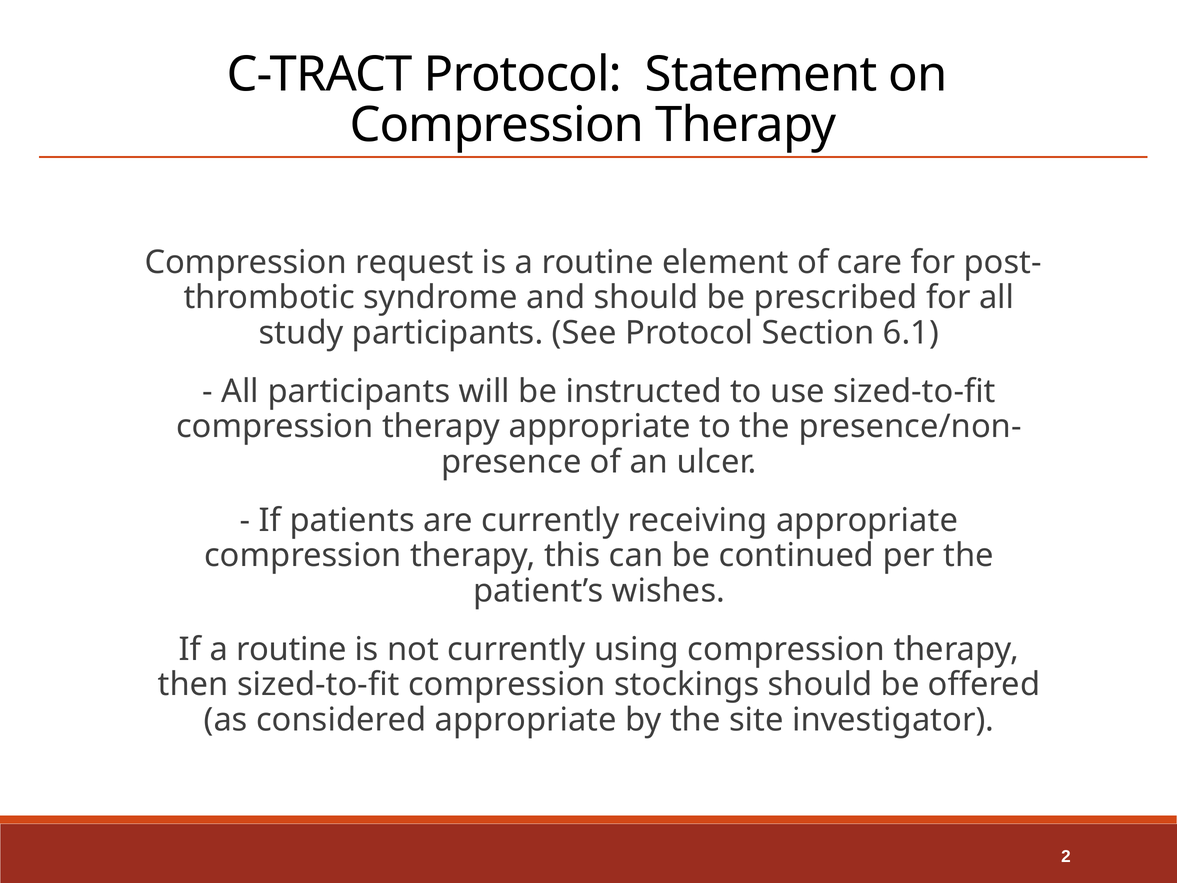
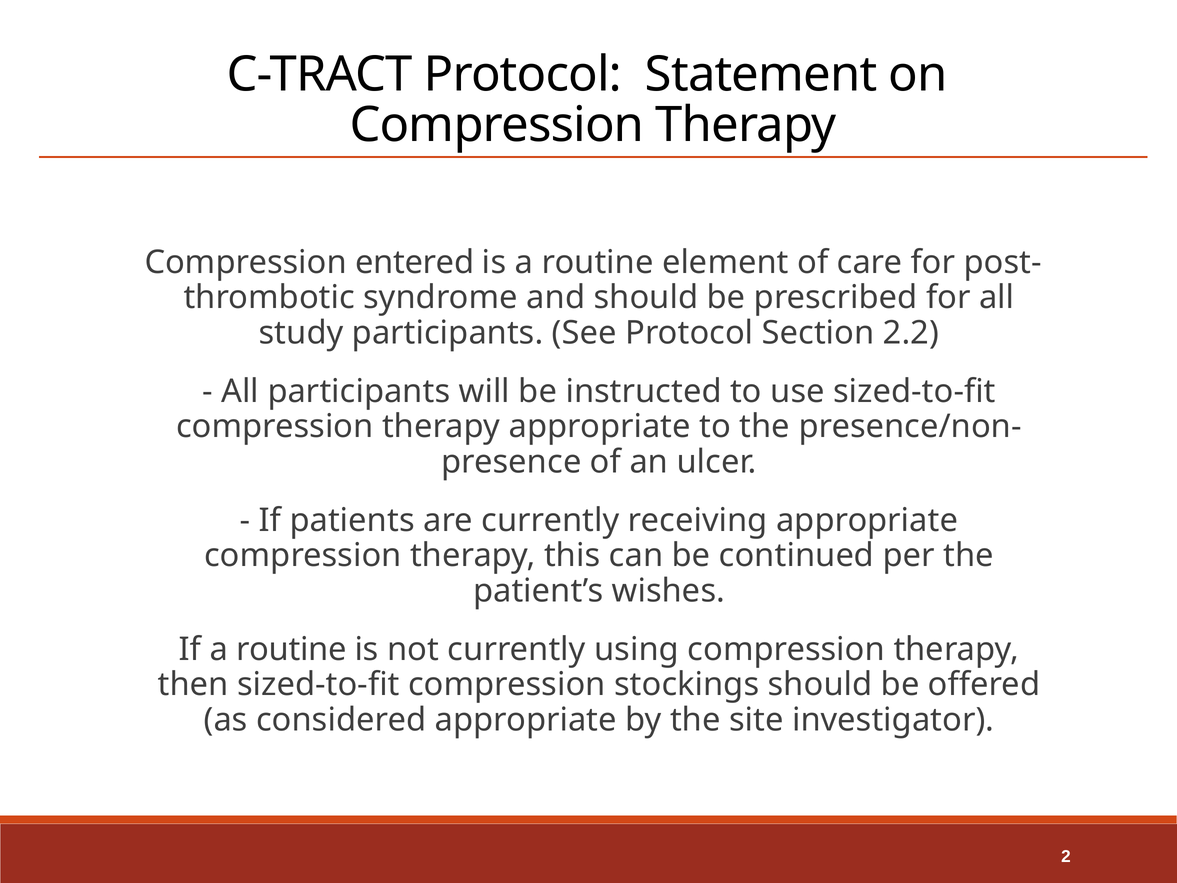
request: request -> entered (415, 262)
6.1: 6.1 -> 2.2 (911, 333)
